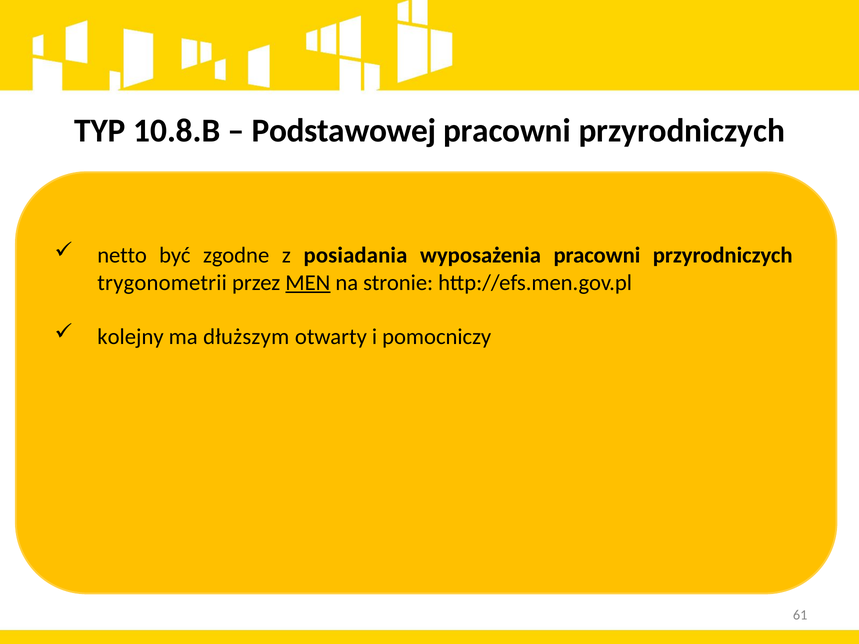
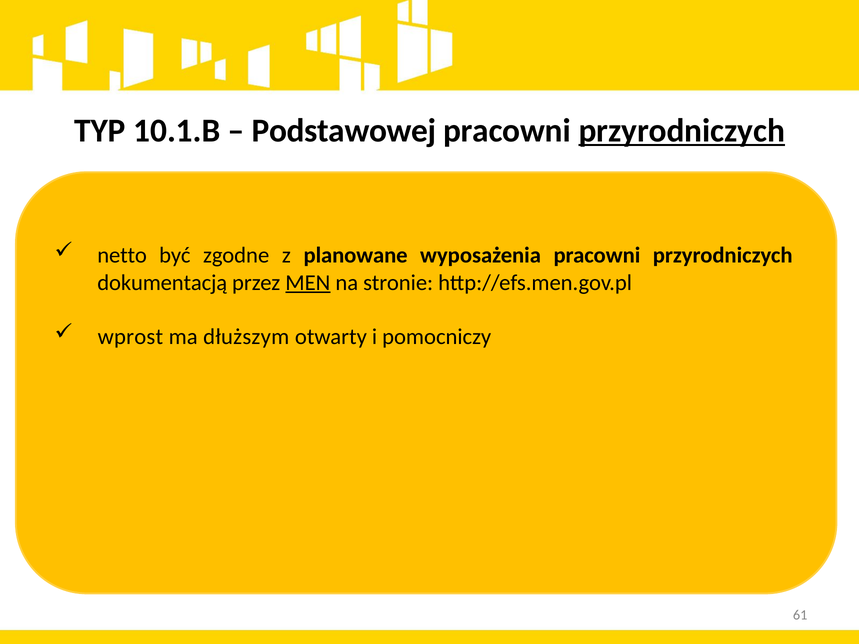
10.8.B: 10.8.B -> 10.1.B (177, 131)
przyrodniczych underline: none -> present (682, 131)
posiadania: posiadania -> planowane (356, 256)
trygonometrii: trygonometrii -> dokumentacją (162, 283)
kolejny: kolejny -> wprost (130, 337)
